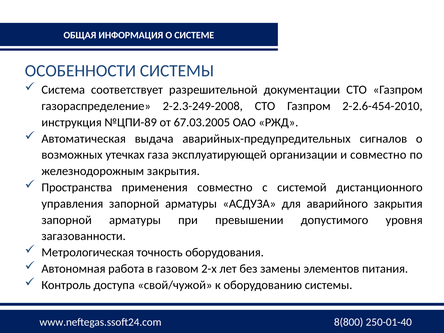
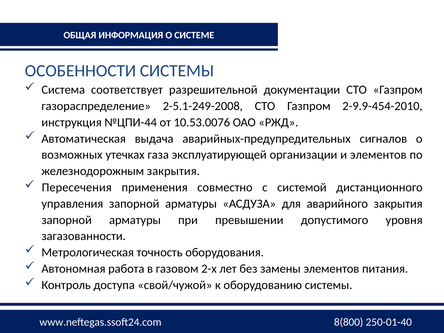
2-2.3-249-2008: 2-2.3-249-2008 -> 2-5.1-249-2008 (203, 106)
2-2.6-454-2010: 2-2.6-454-2010 -> 2-9.9-454-2010 (382, 106)
№ЦПИ-89: №ЦПИ-89 -> №ЦПИ-44 (131, 122)
67.03.2005: 67.03.2005 -> 10.53.0076 (202, 122)
и совместно: совместно -> элементов (378, 155)
Пространства: Пространства -> Пересечения (77, 187)
